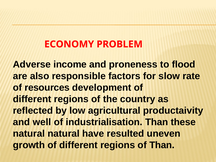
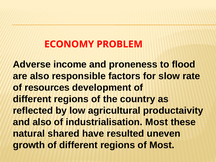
and well: well -> also (42, 122)
industrialisation Than: Than -> Most (157, 122)
natural natural: natural -> shared (64, 134)
of Than: Than -> Most (162, 145)
